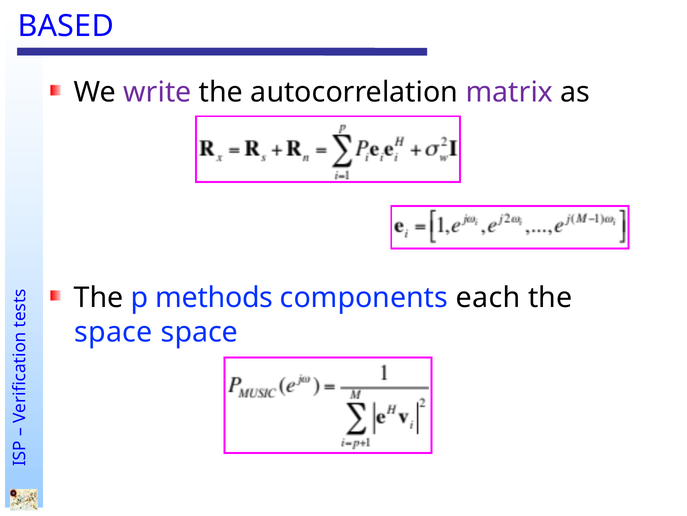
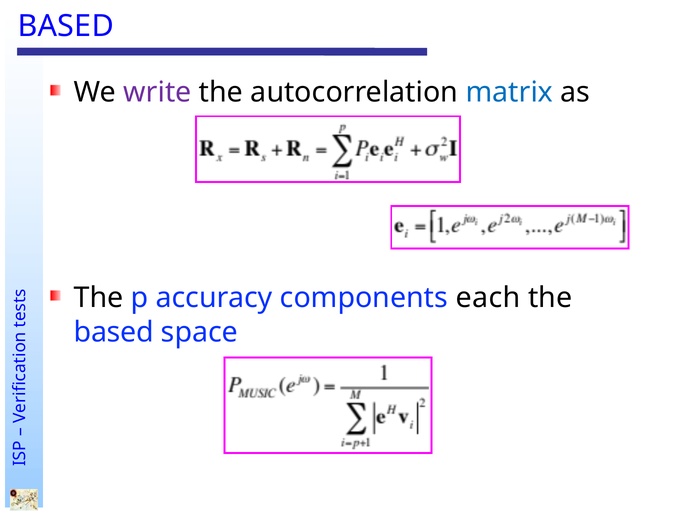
matrix colour: purple -> blue (509, 92)
methods: methods -> accuracy (214, 298)
space: space -> based (114, 332)
